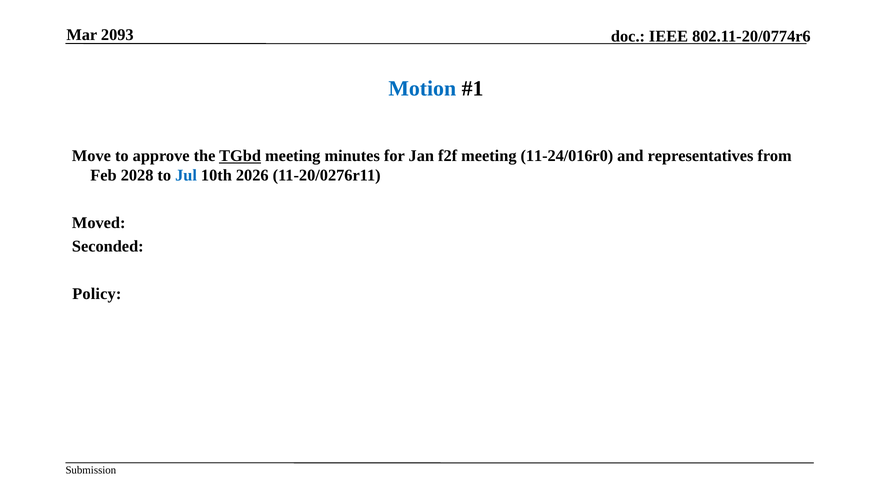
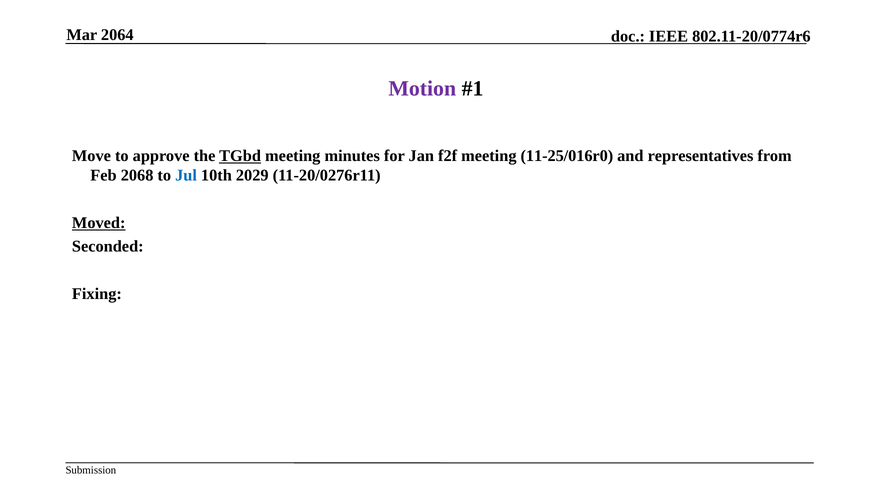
2093: 2093 -> 2064 (117, 35)
Motion colour: blue -> purple (422, 89)
11-24/016r0: 11-24/016r0 -> 11-25/016r0 (567, 156)
2028: 2028 -> 2068 (137, 176)
2026: 2026 -> 2029 (252, 176)
Moved underline: none -> present (99, 223)
Policy: Policy -> Fixing (97, 294)
